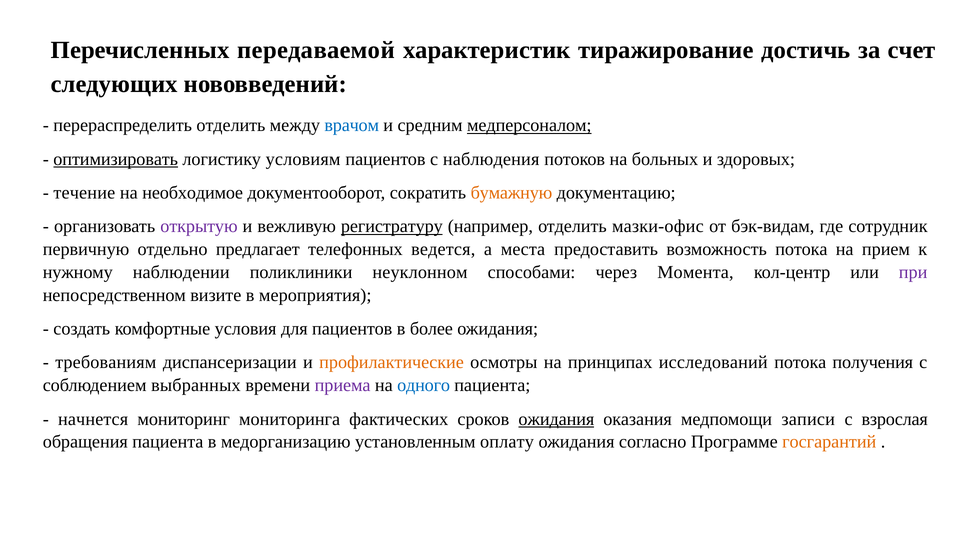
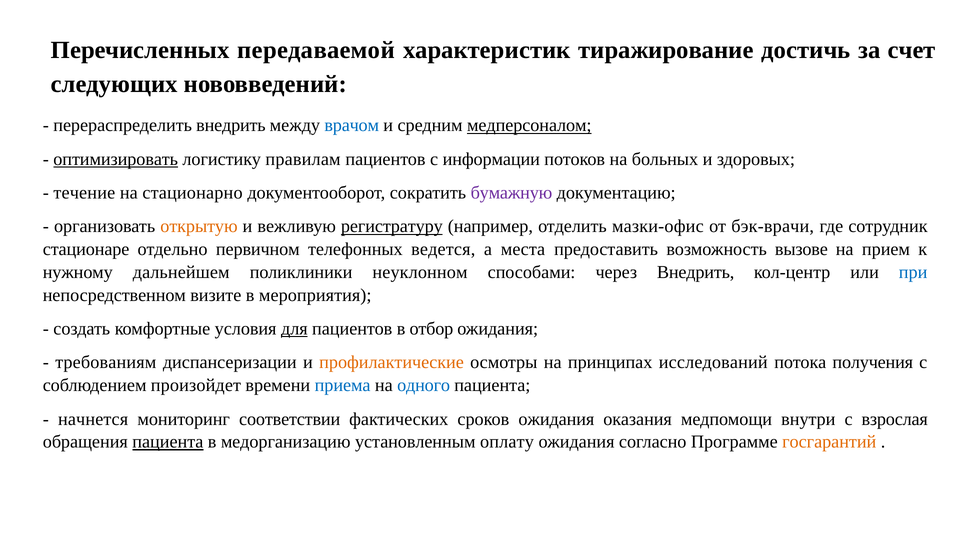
перераспределить отделить: отделить -> внедрить (231, 126)
условиям: условиям -> правилам (303, 159)
наблюдения: наблюдения -> информации (491, 159)
необходимое: необходимое -> стационарно (193, 193)
бумажную colour: orange -> purple (511, 193)
открытую colour: purple -> orange (199, 227)
бэк-видам: бэк-видам -> бэк-врачи (773, 227)
первичную: первичную -> стационаре (86, 249)
предлагает: предлагает -> первичном (258, 249)
возможность потока: потока -> вызове (801, 249)
наблюдении: наблюдении -> дальнейшем (181, 272)
через Момента: Момента -> Внедрить (696, 272)
при colour: purple -> blue (913, 272)
для underline: none -> present (294, 329)
более: более -> отбор (431, 329)
выбранных: выбранных -> произойдет (196, 386)
приема colour: purple -> blue (343, 386)
мониторинга: мониторинга -> соответствии (290, 419)
ожидания underline: present -> none (556, 419)
записи: записи -> внутри (808, 419)
пациента underline: none -> present (168, 442)
